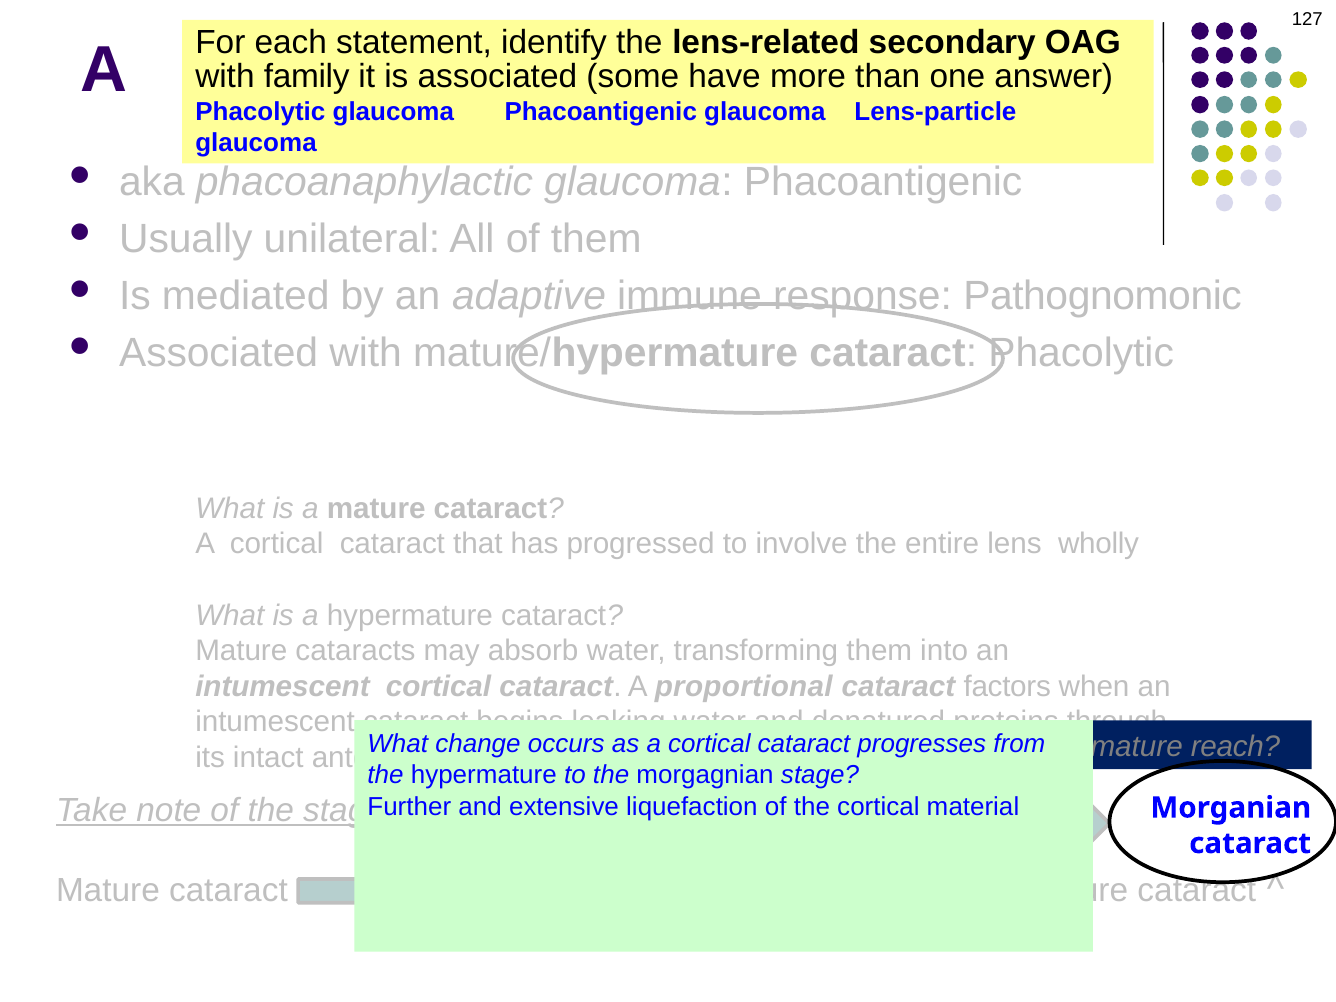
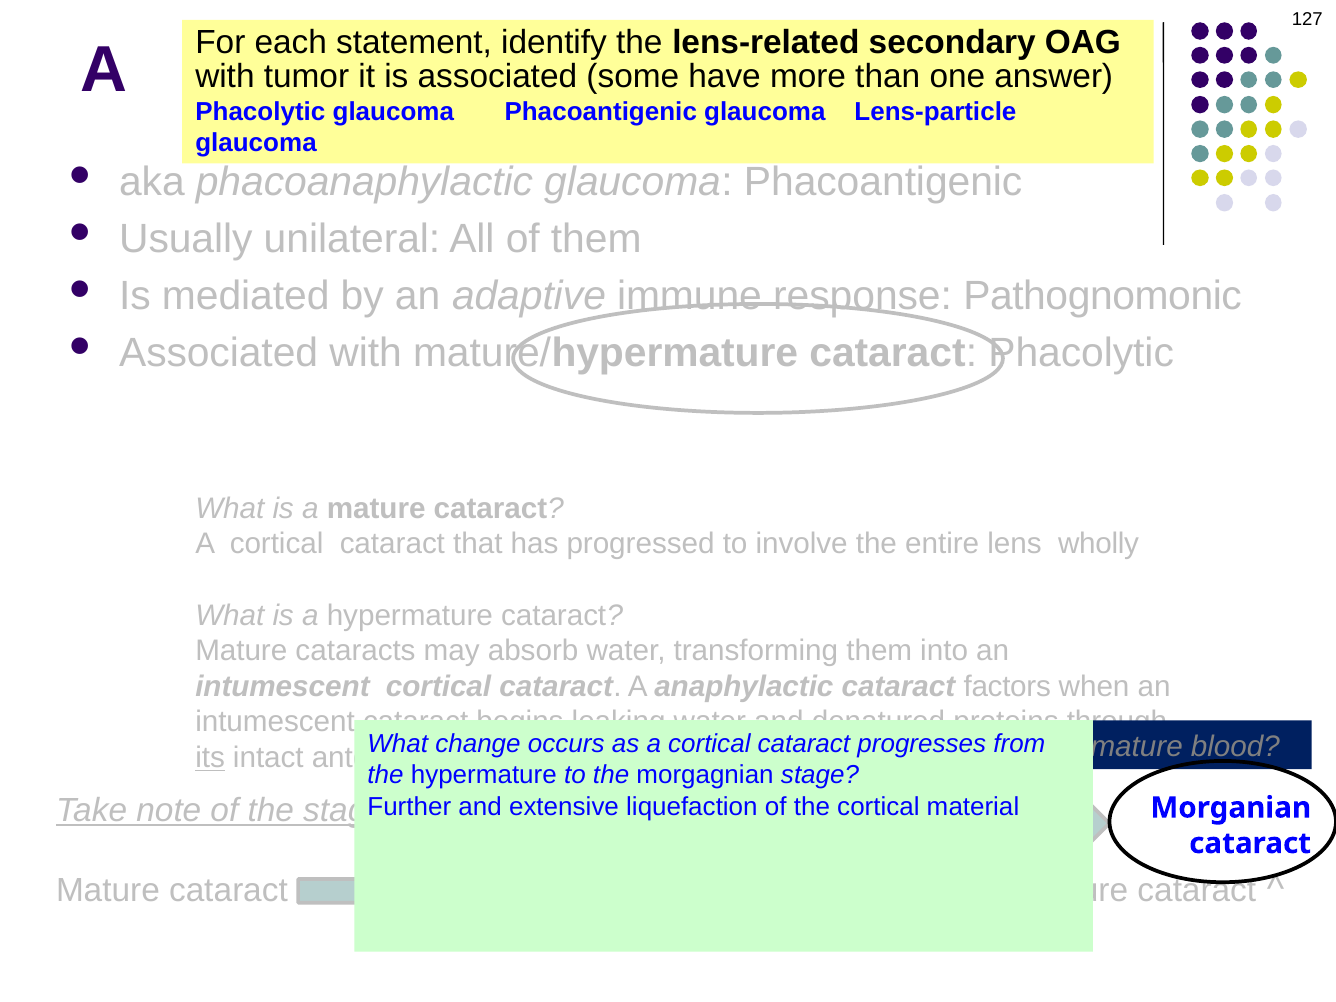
family: family -> tumor (307, 77)
proportional: proportional -> anaphylactic (744, 687)
reach: reach -> blood (1235, 747)
its underline: none -> present (210, 758)
